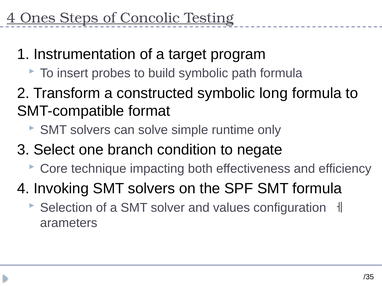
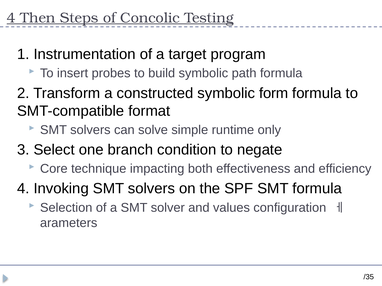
Ones: Ones -> Then (38, 18)
long: long -> form (274, 93)
